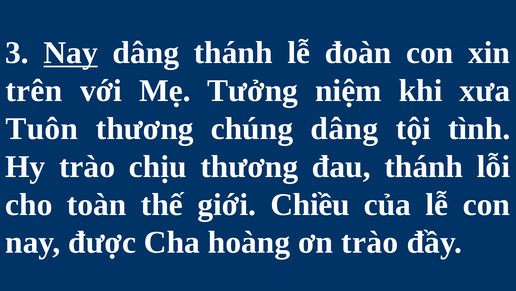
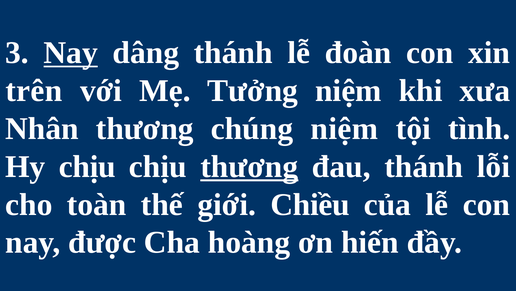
Tuôn: Tuôn -> Nhân (42, 128)
chúng dâng: dâng -> niệm (344, 128)
Hy trào: trào -> chịu (87, 166)
thương underline: none -> present (249, 166)
ơn trào: trào -> hiến (370, 242)
